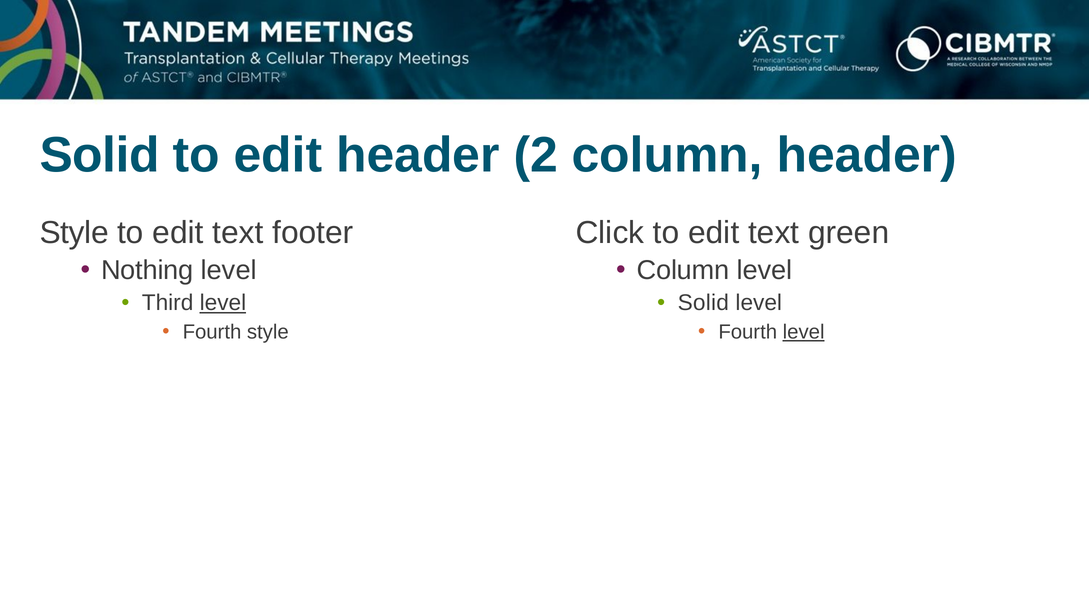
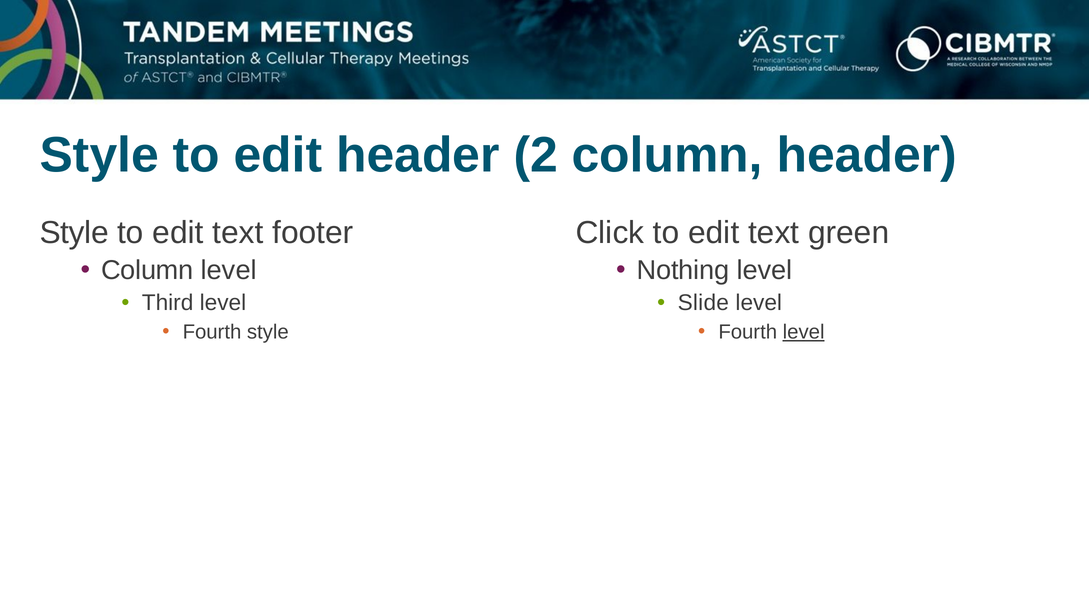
Solid: Solid -> Style (99, 155)
Nothing: Nothing -> Column (147, 270)
Column: Column -> Nothing (683, 270)
level underline: present -> none (223, 303)
Solid: Solid -> Slide (703, 303)
